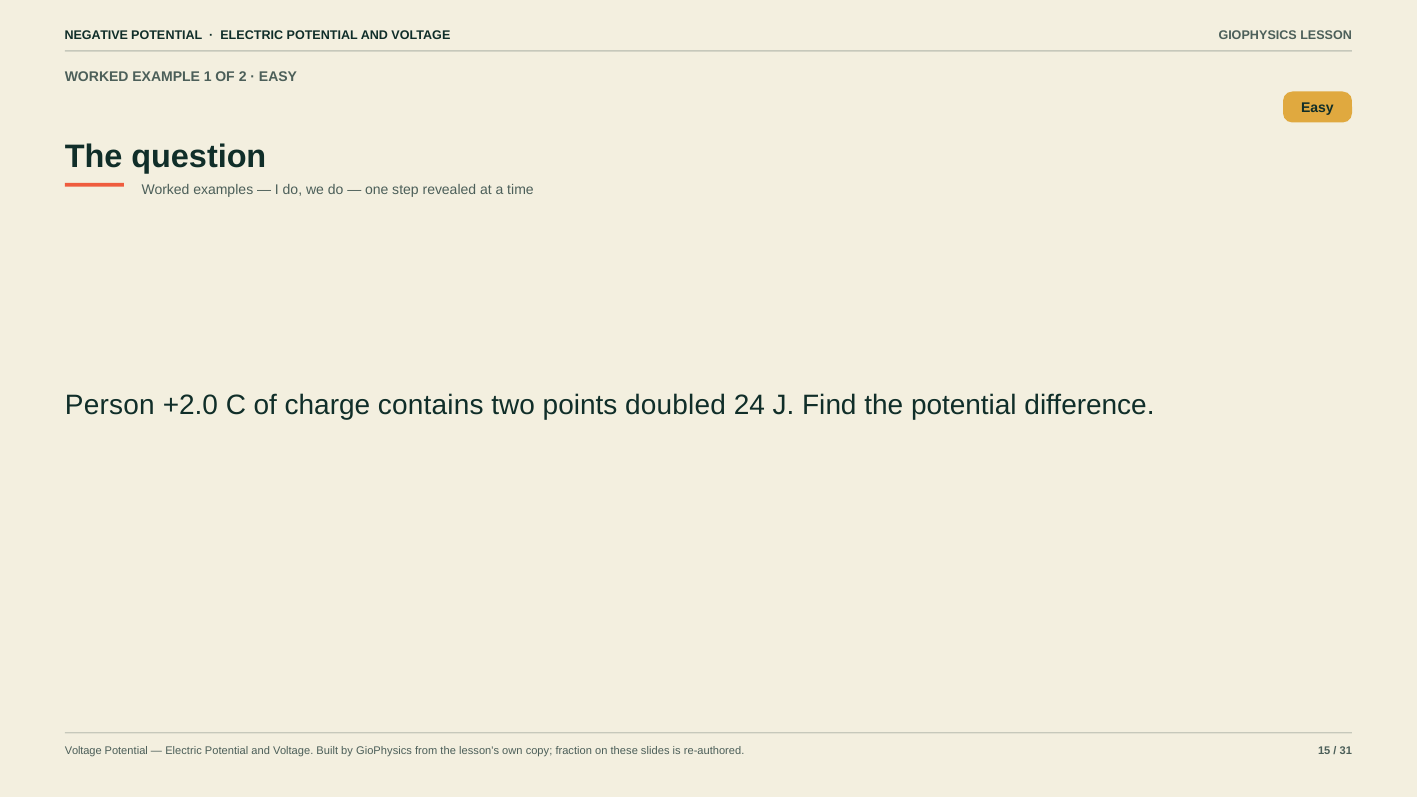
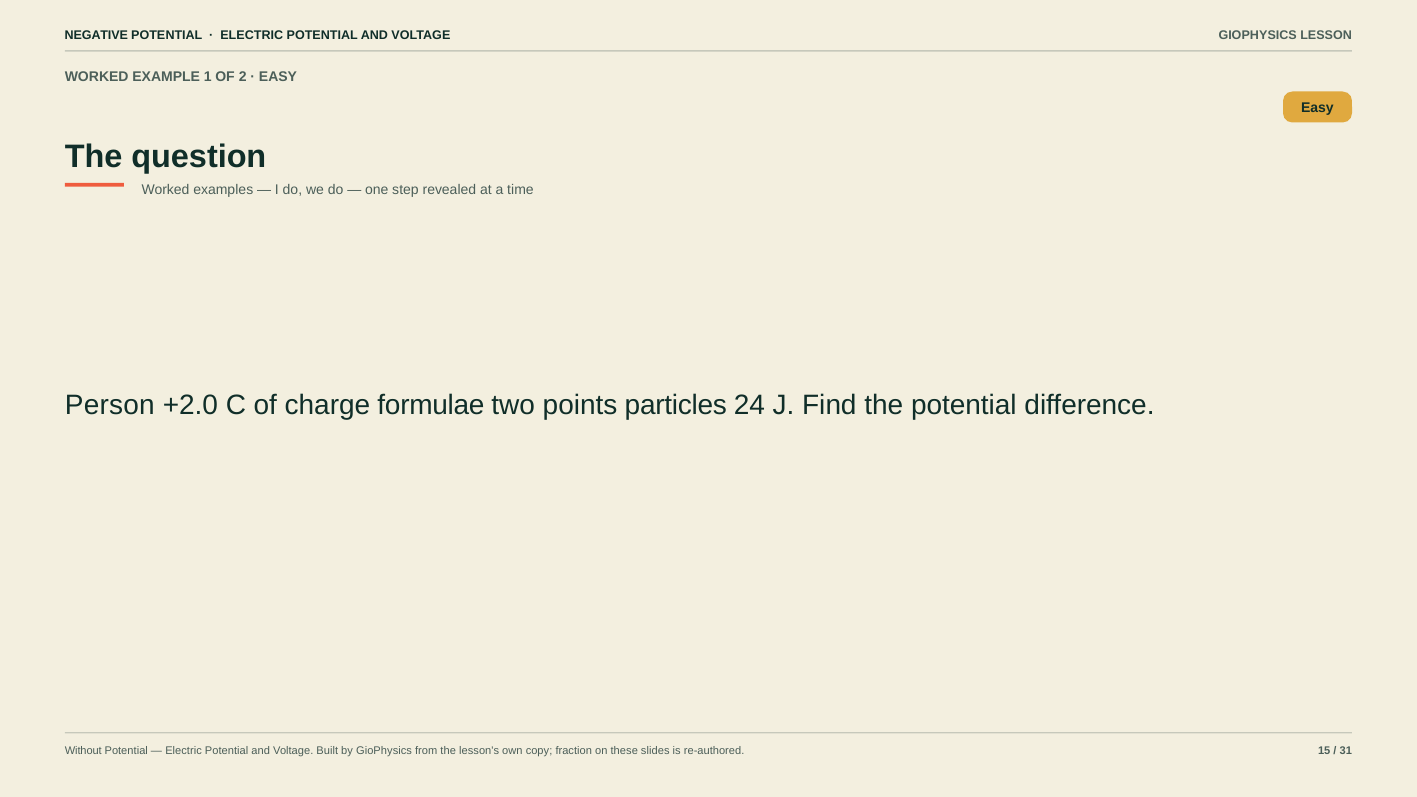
contains: contains -> formulae (431, 405)
doubled: doubled -> particles (676, 405)
Voltage: Voltage -> Without (83, 751)
